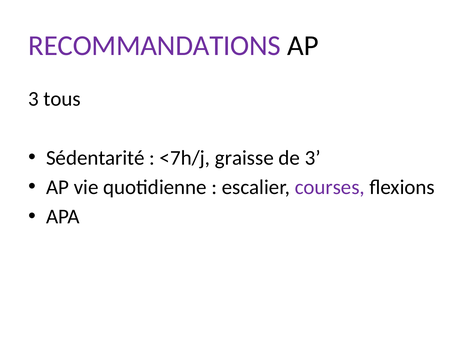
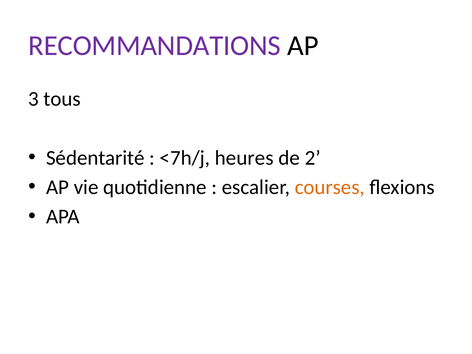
graisse: graisse -> heures (244, 158)
de 3: 3 -> 2 (313, 158)
courses colour: purple -> orange (330, 187)
